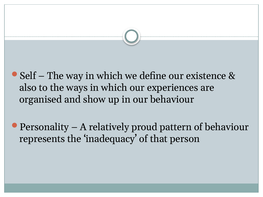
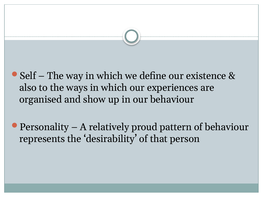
inadequacy: inadequacy -> desirability (110, 139)
